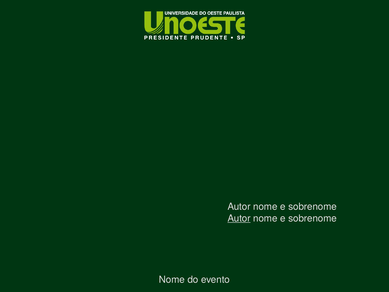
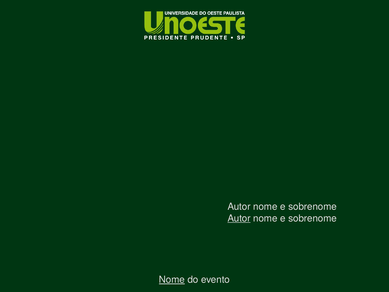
Nome underline: none -> present (172, 279)
